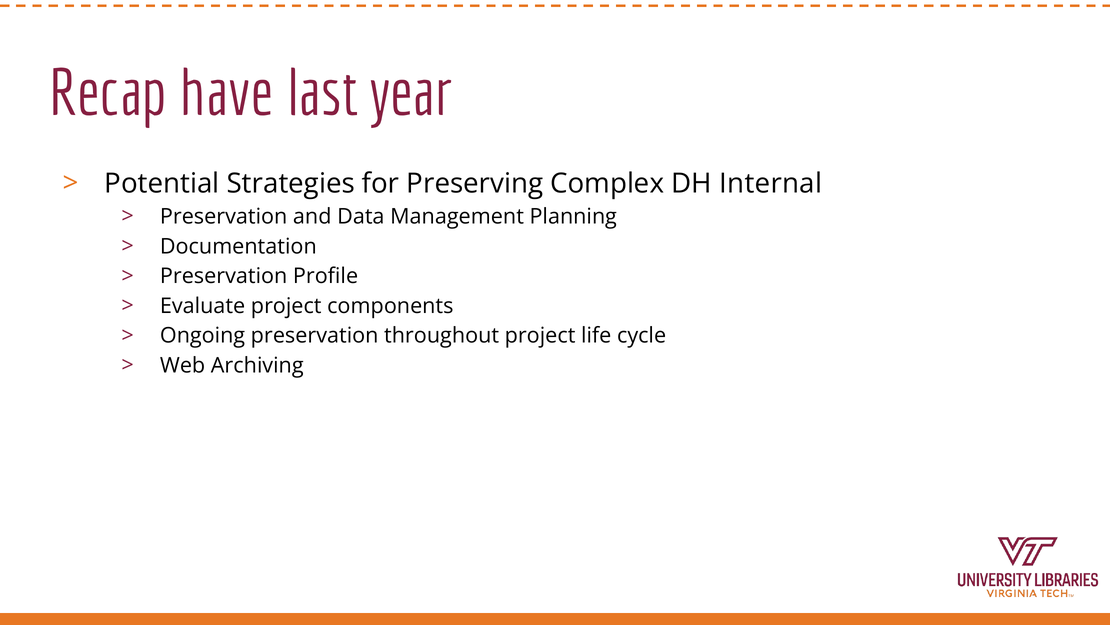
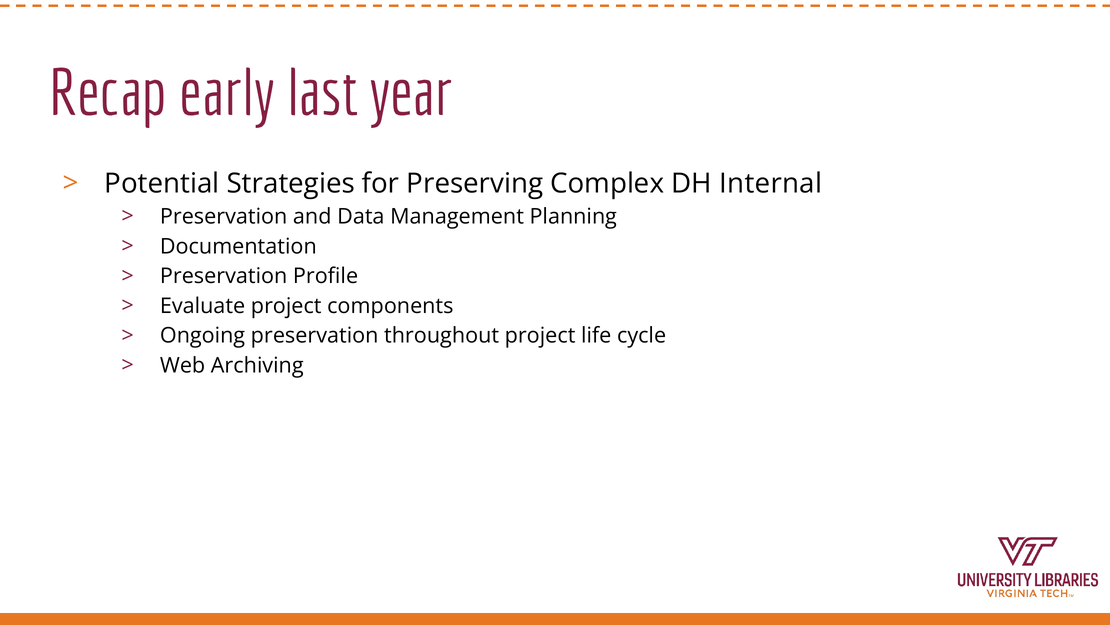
have: have -> early (227, 94)
